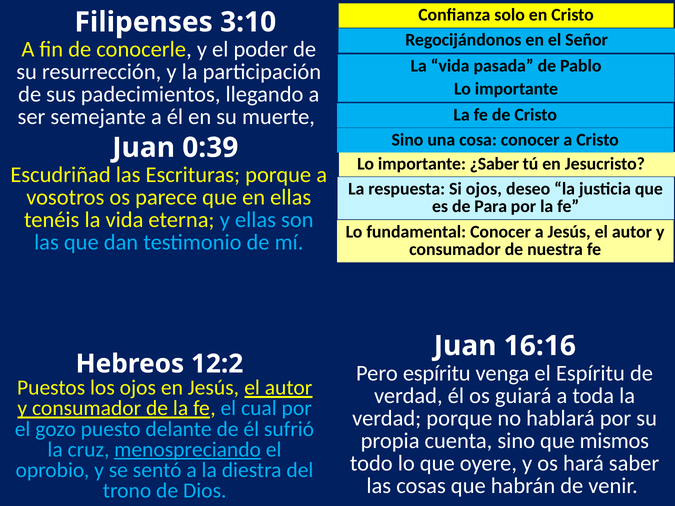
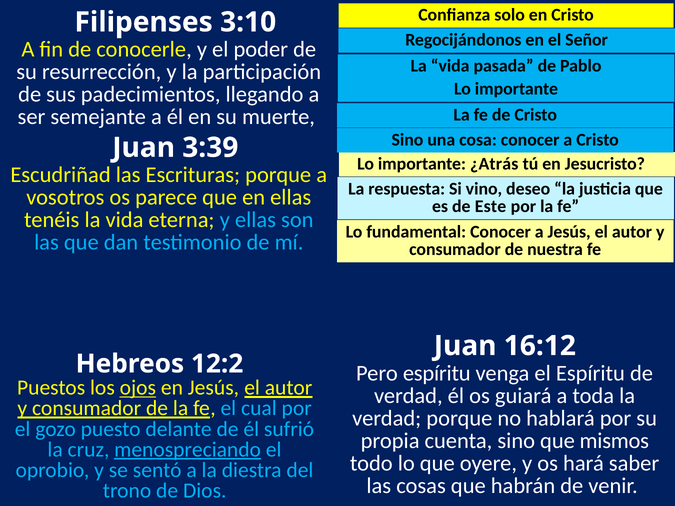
0:39: 0:39 -> 3:39 (210, 148)
¿Saber: ¿Saber -> ¿Atrás (494, 164)
Si ojos: ojos -> vino (484, 189)
Para: Para -> Este (491, 207)
16:16: 16:16 -> 16:12 (540, 346)
ojos underline: none -> present (138, 388)
